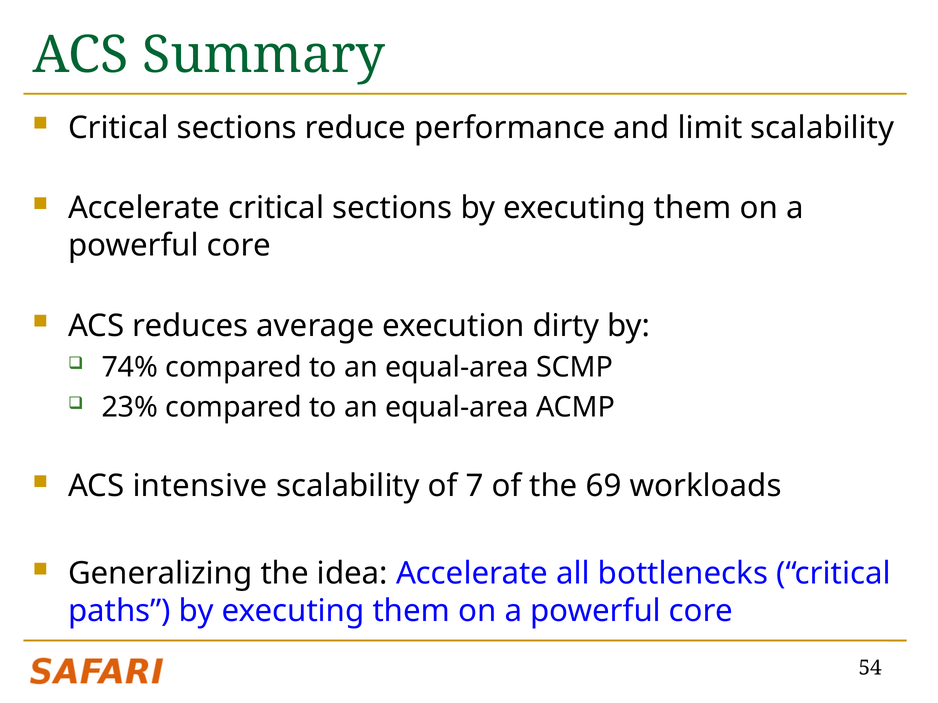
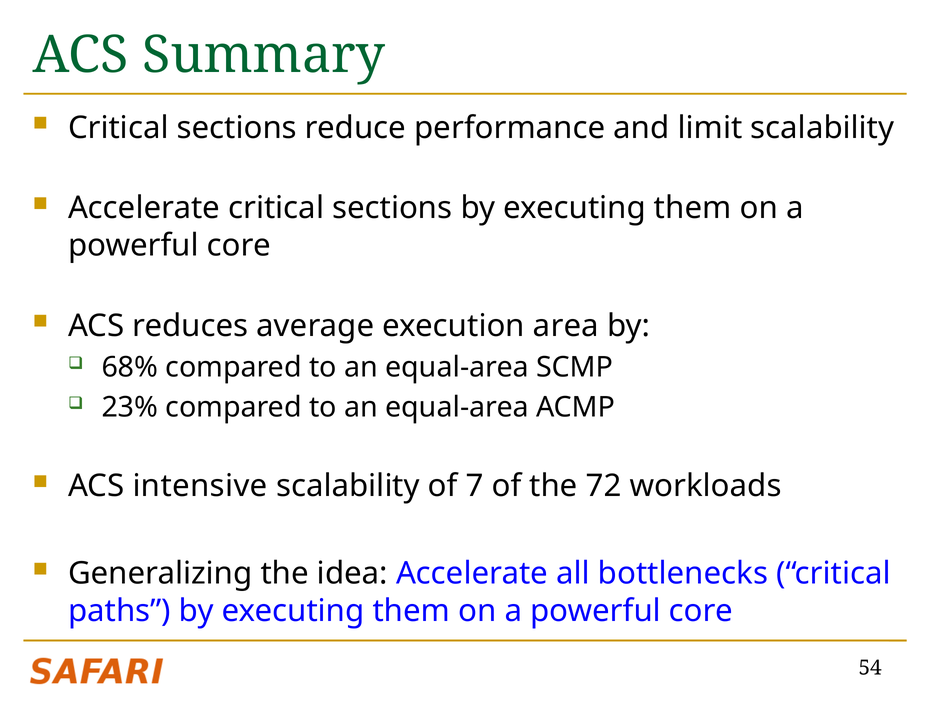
dirty: dirty -> area (566, 326)
74%: 74% -> 68% (130, 367)
69: 69 -> 72 (604, 486)
